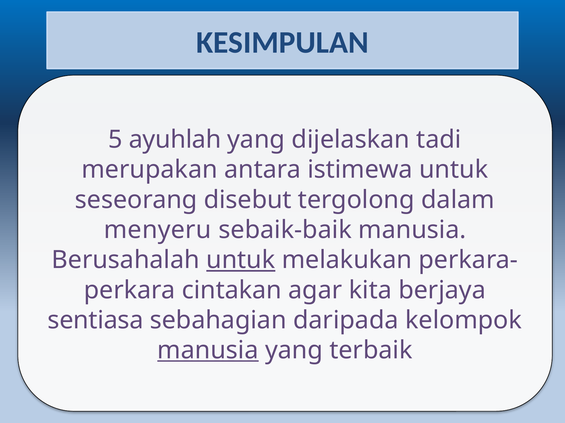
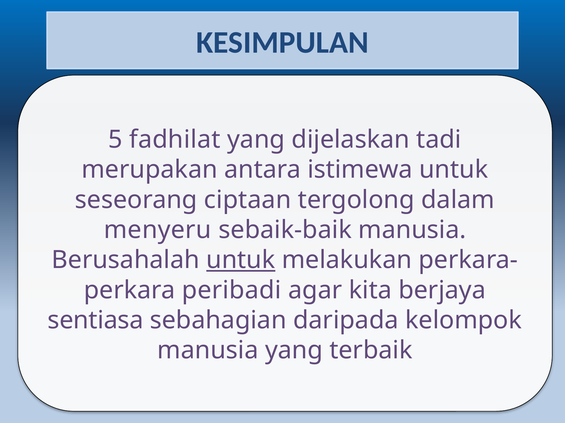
ayuhlah: ayuhlah -> fadhilat (175, 140)
disebut: disebut -> ciptaan (248, 200)
cintakan: cintakan -> peribadi (232, 291)
manusia underline: present -> none (208, 351)
